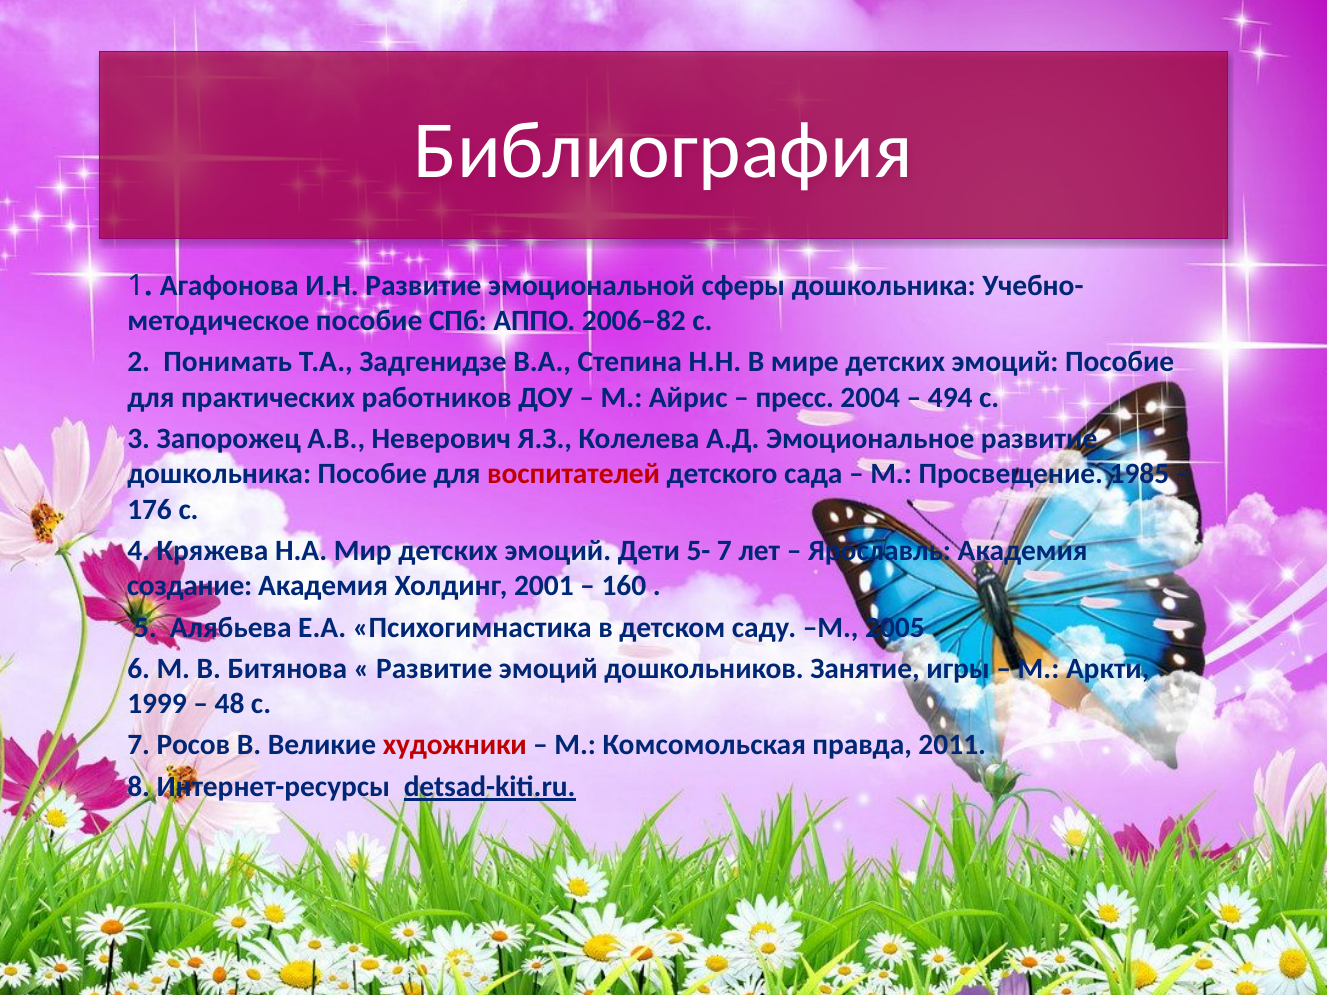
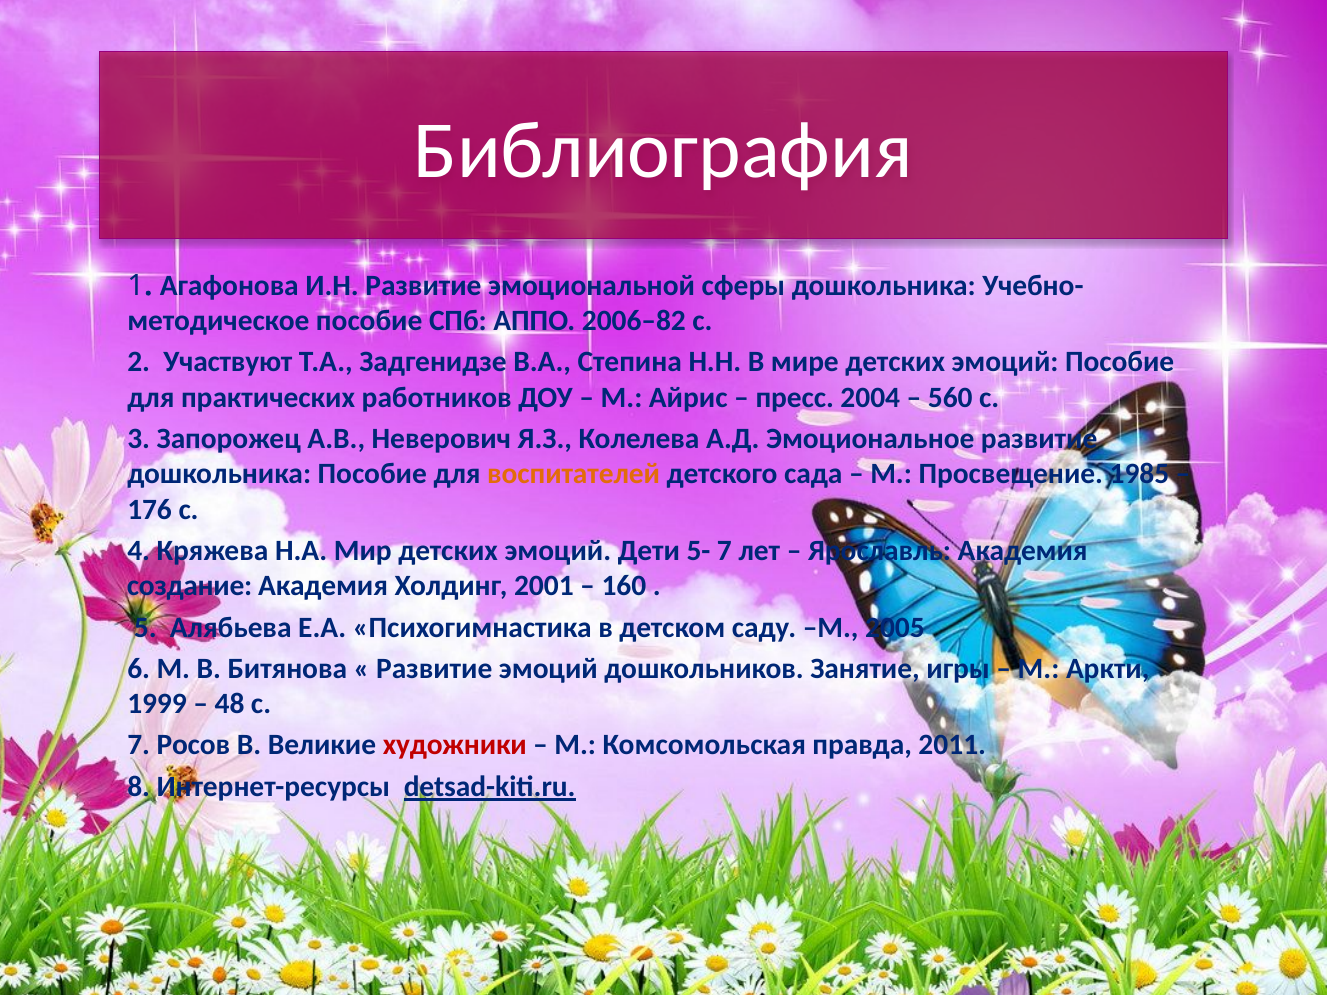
Понимать: Понимать -> Участвуют (228, 362)
494: 494 -> 560 (950, 398)
воспитателей colour: red -> orange (574, 474)
